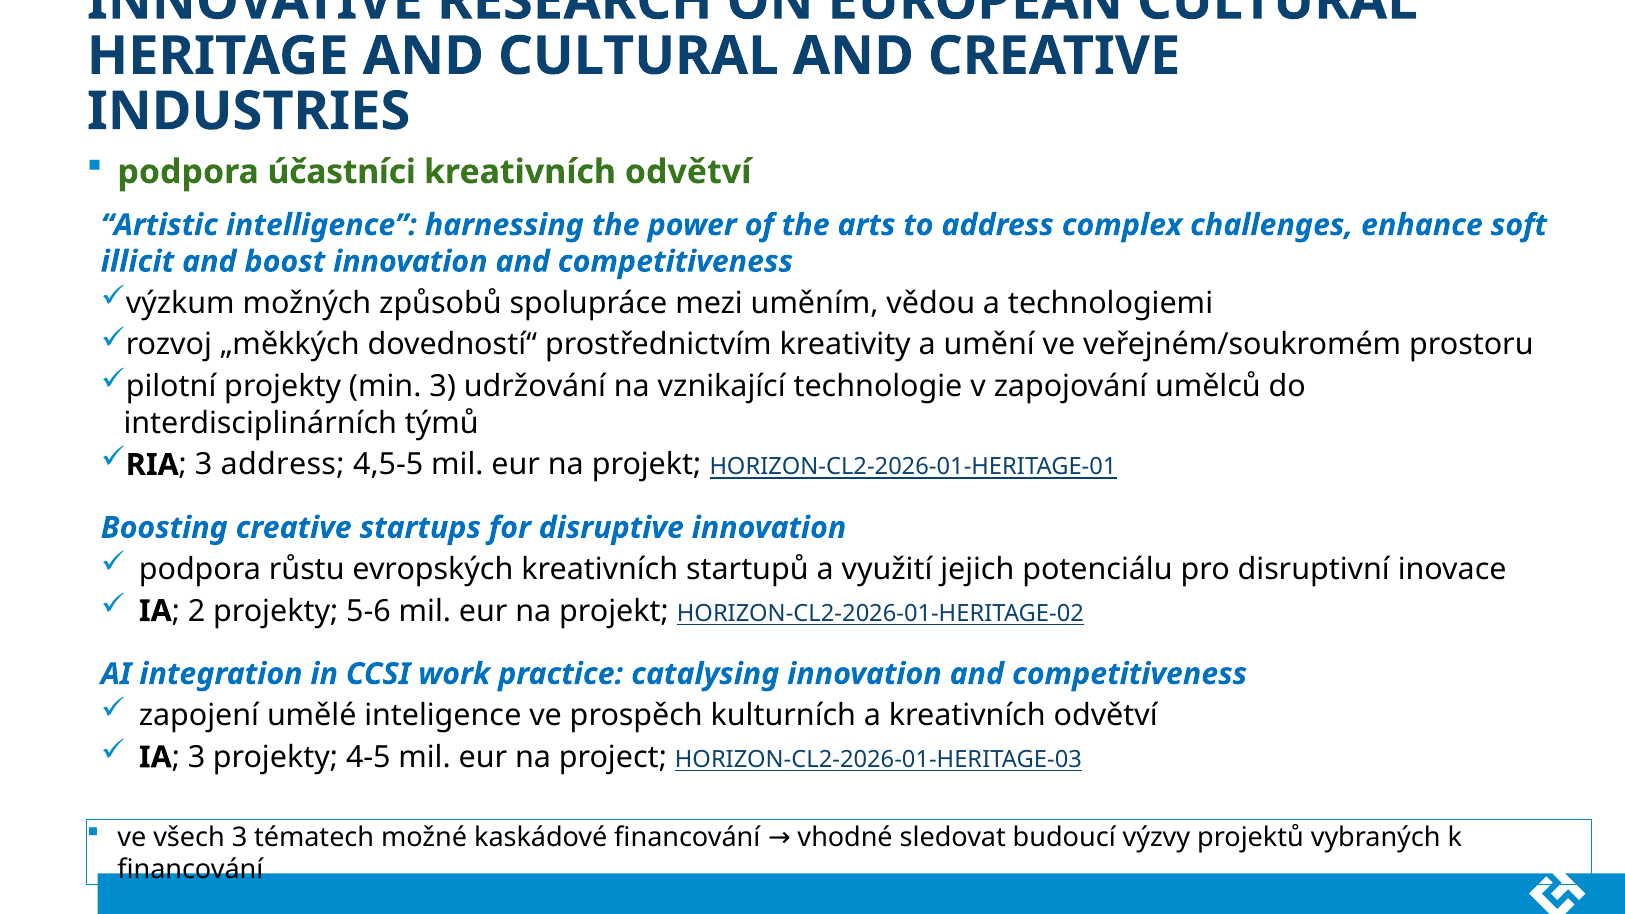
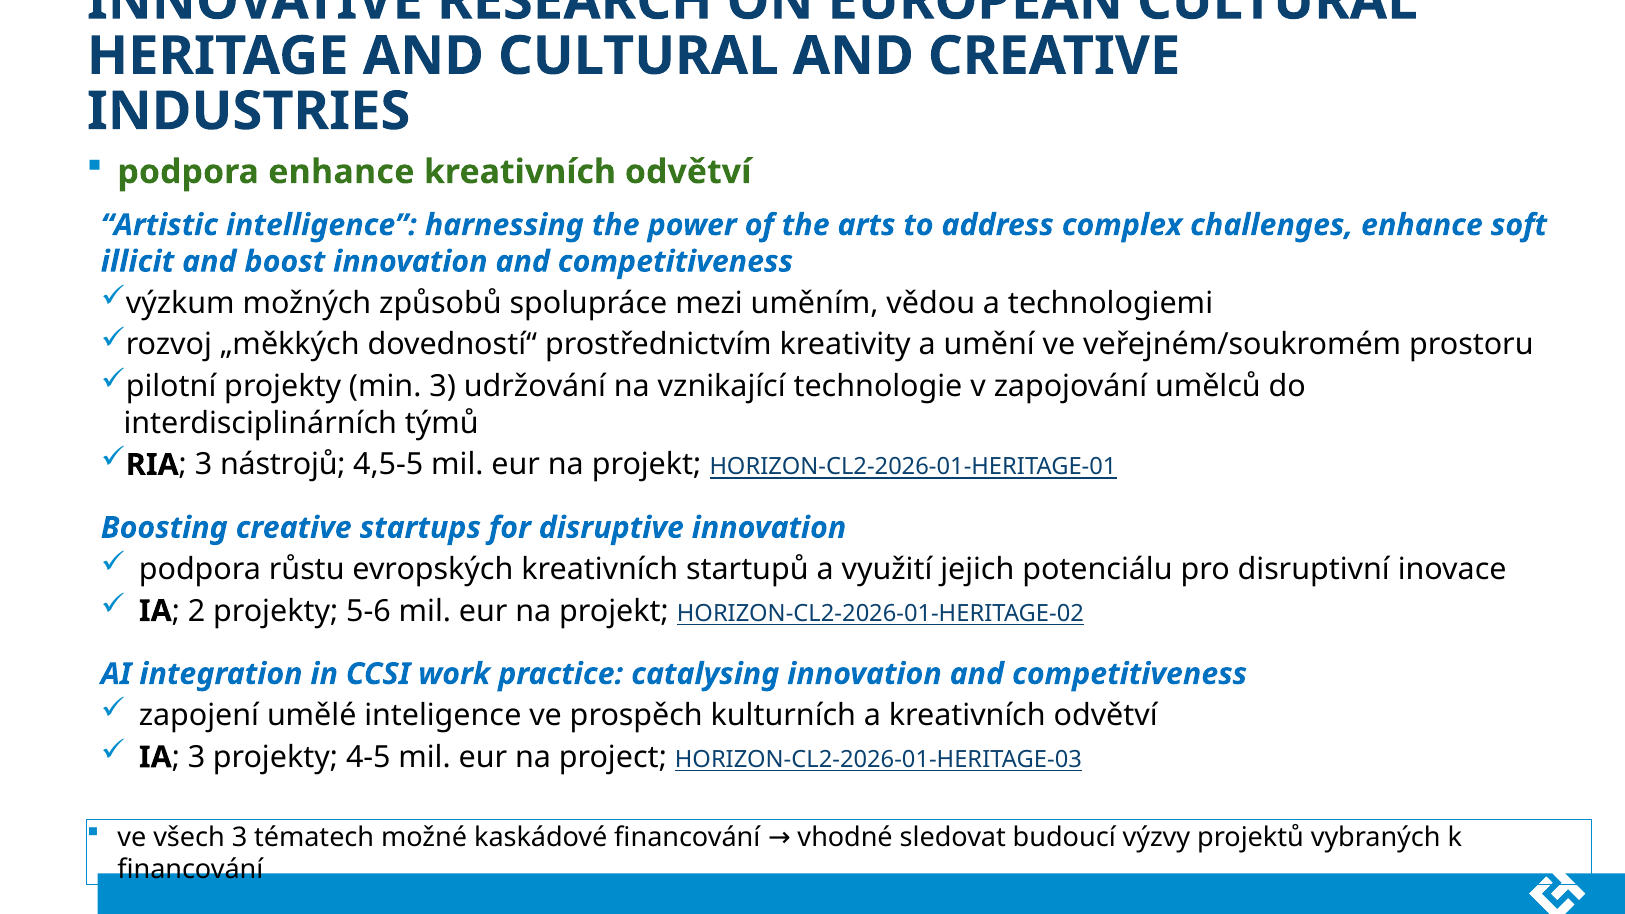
podpora účastníci: účastníci -> enhance (341, 172)
3 address: address -> nástrojů (283, 465)
